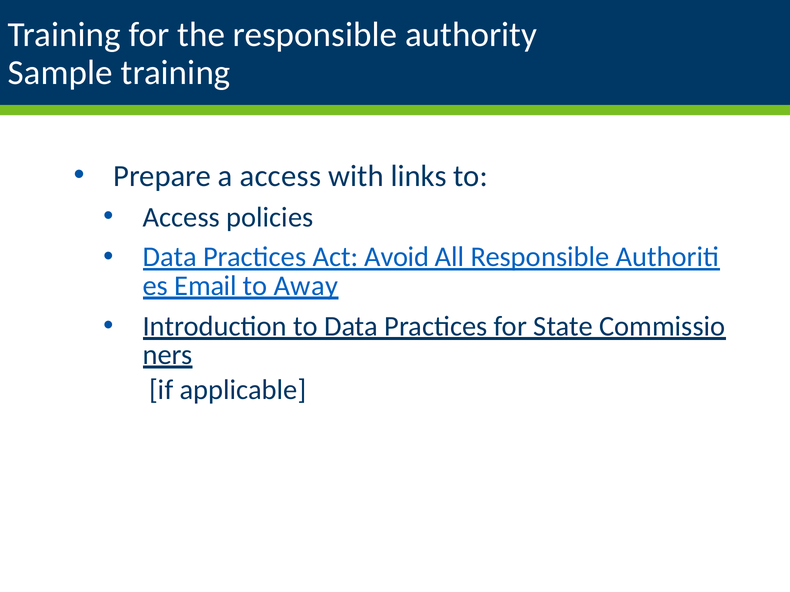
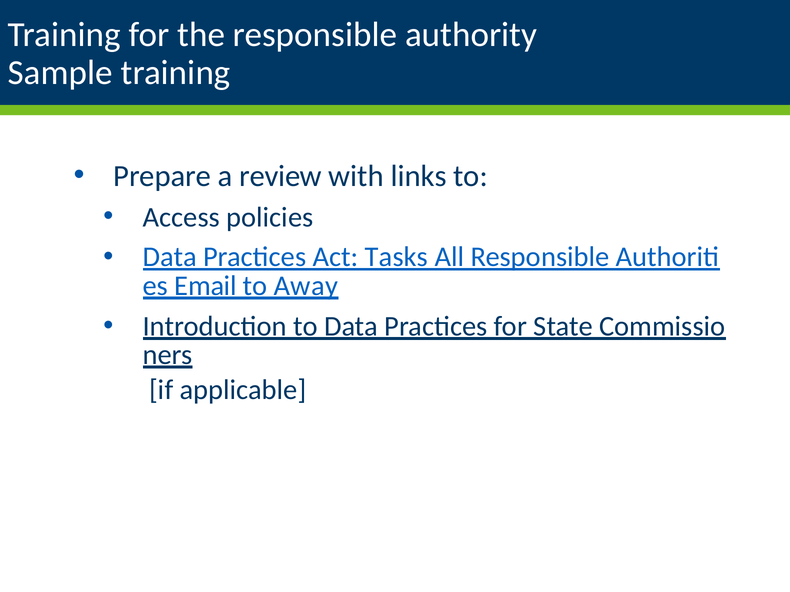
a access: access -> review (281, 176)
Avoid: Avoid -> Tasks (396, 257)
